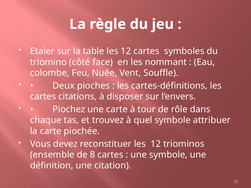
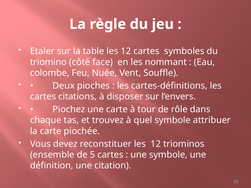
8: 8 -> 5 (92, 155)
